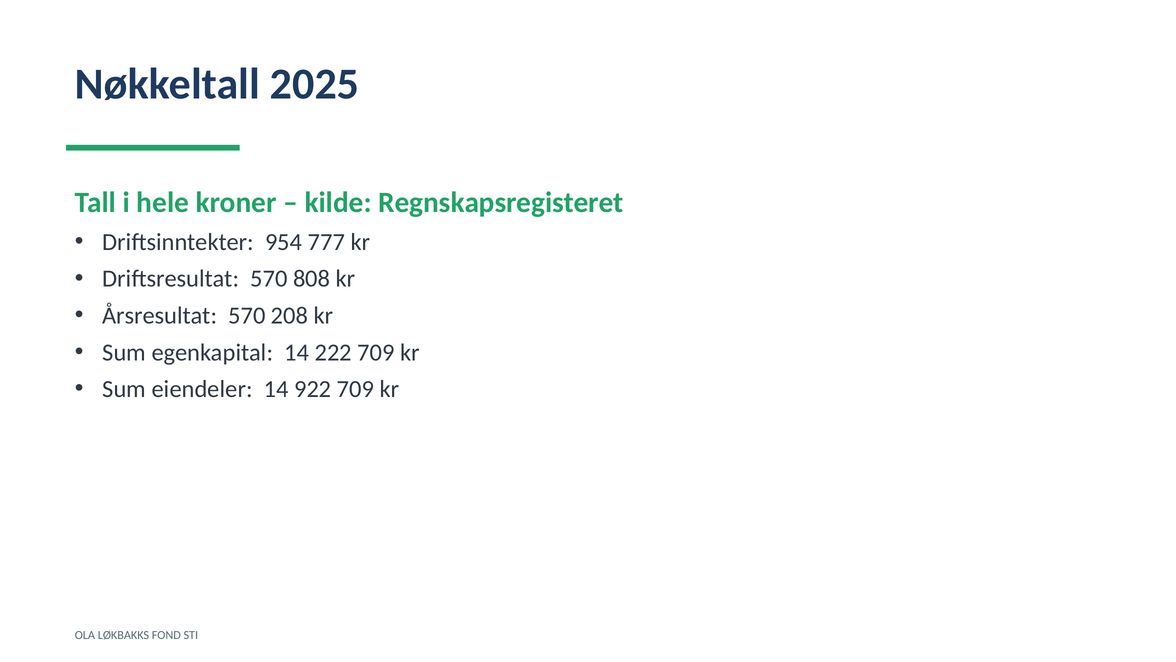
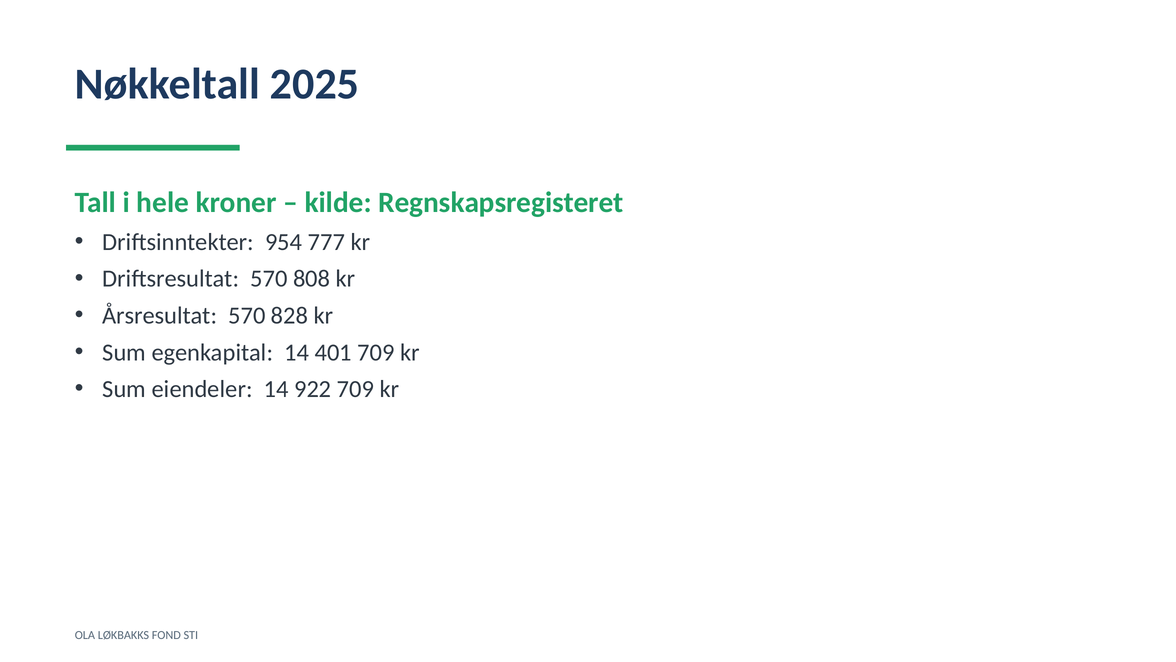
208: 208 -> 828 (290, 315)
222: 222 -> 401 (333, 352)
